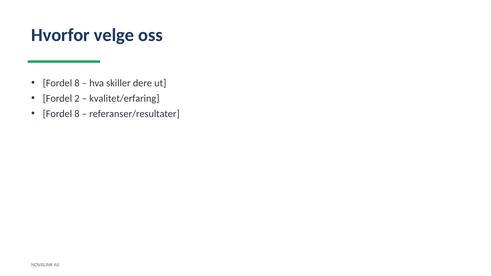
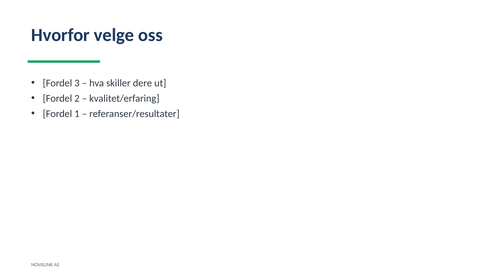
8: 8 -> 3 (77, 83)
8: 8 -> 1 (77, 114)
